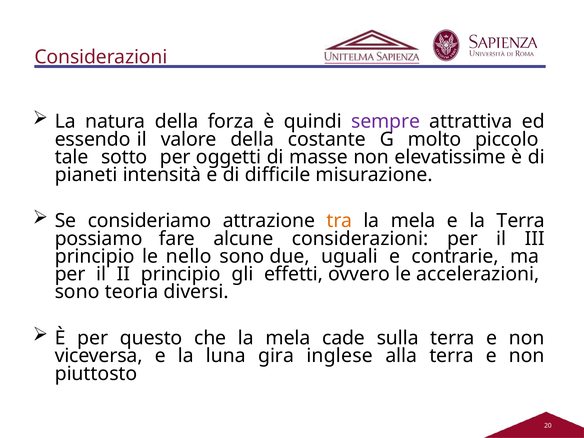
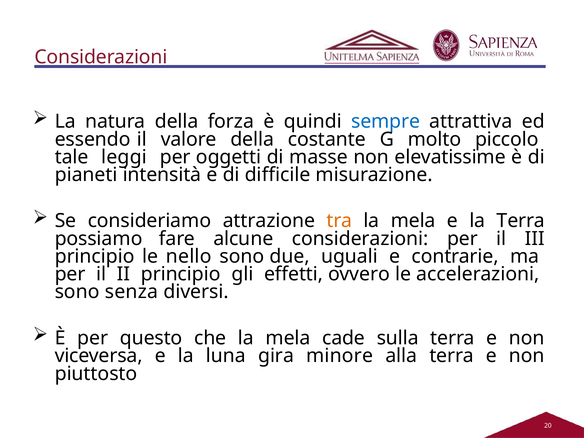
sempre colour: purple -> blue (386, 122)
sotto: sotto -> leggi (124, 157)
teoria: teoria -> senza (131, 292)
inglese: inglese -> minore (340, 356)
